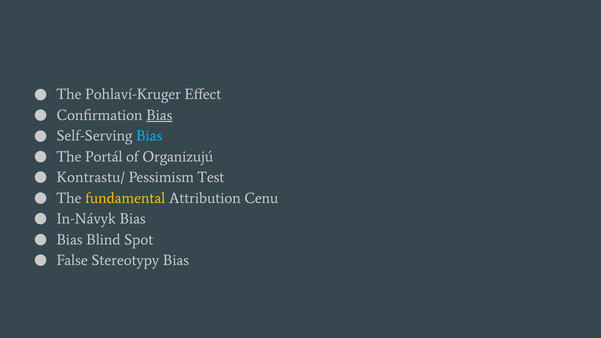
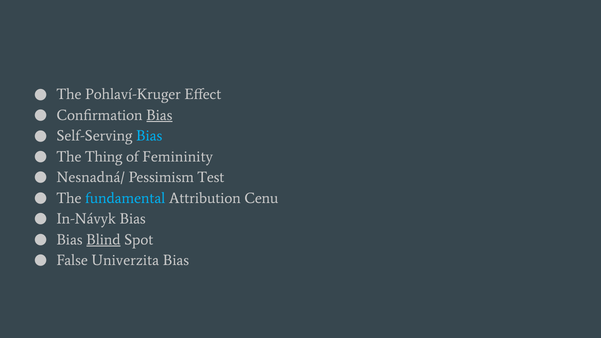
Portál: Portál -> Thing (104, 157)
Organizujú: Organizujú -> Femininity (178, 157)
Kontrastu/: Kontrastu/ -> Nesnadná/ (91, 177)
fundamental colour: yellow -> light blue (125, 198)
Blind underline: none -> present (103, 240)
Stereotypy: Stereotypy -> Univerzita (125, 260)
